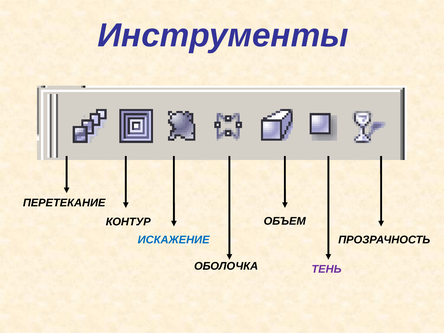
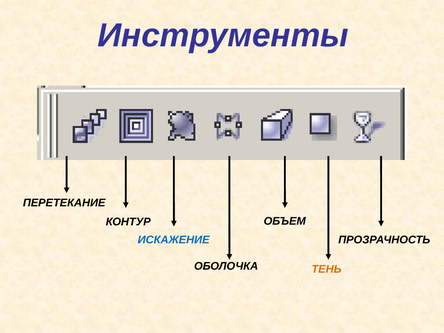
ТЕНЬ colour: purple -> orange (327, 269)
